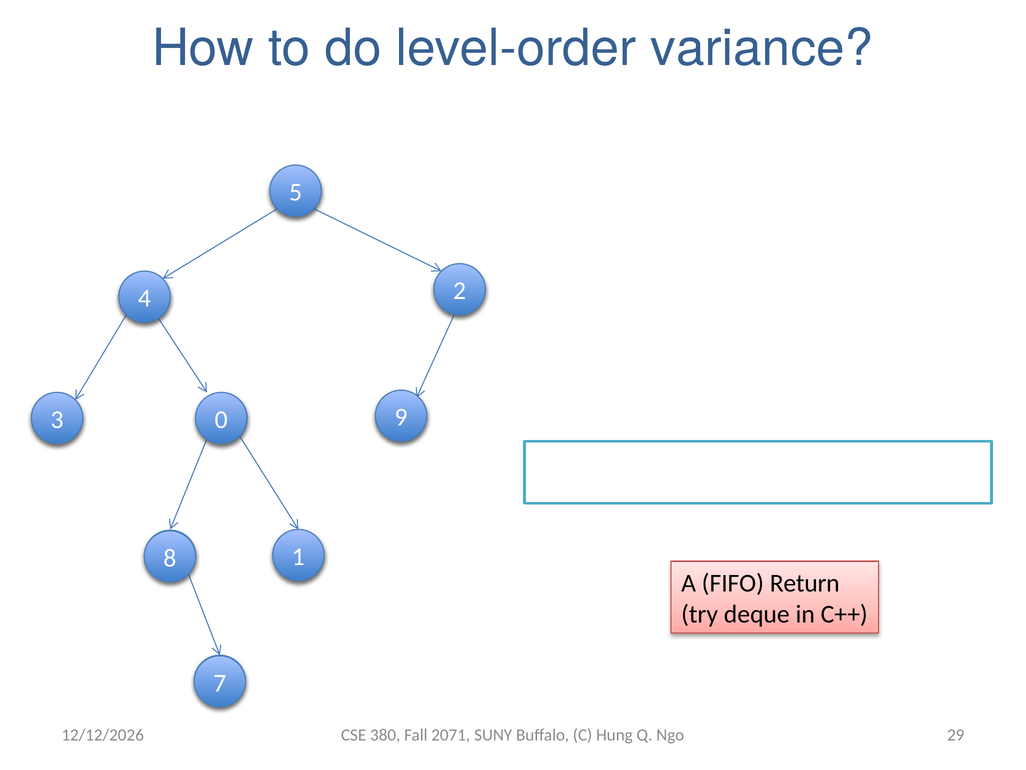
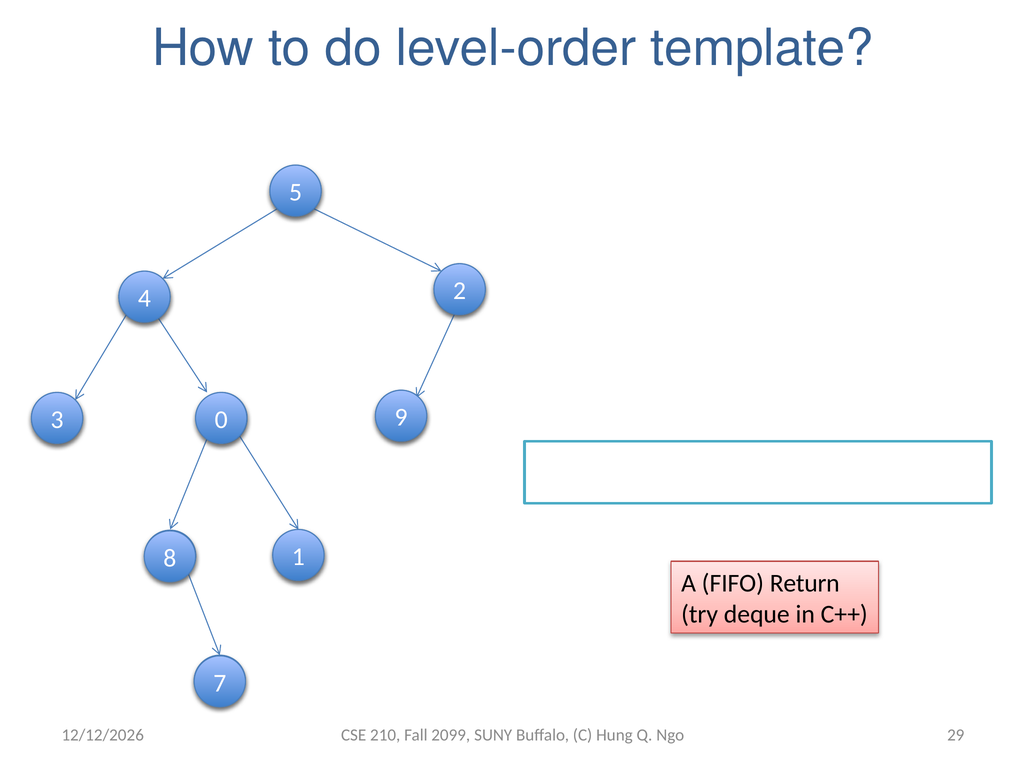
variance: variance -> template (762, 48)
380: 380 -> 210 (385, 735)
2071: 2071 -> 2099 (451, 735)
